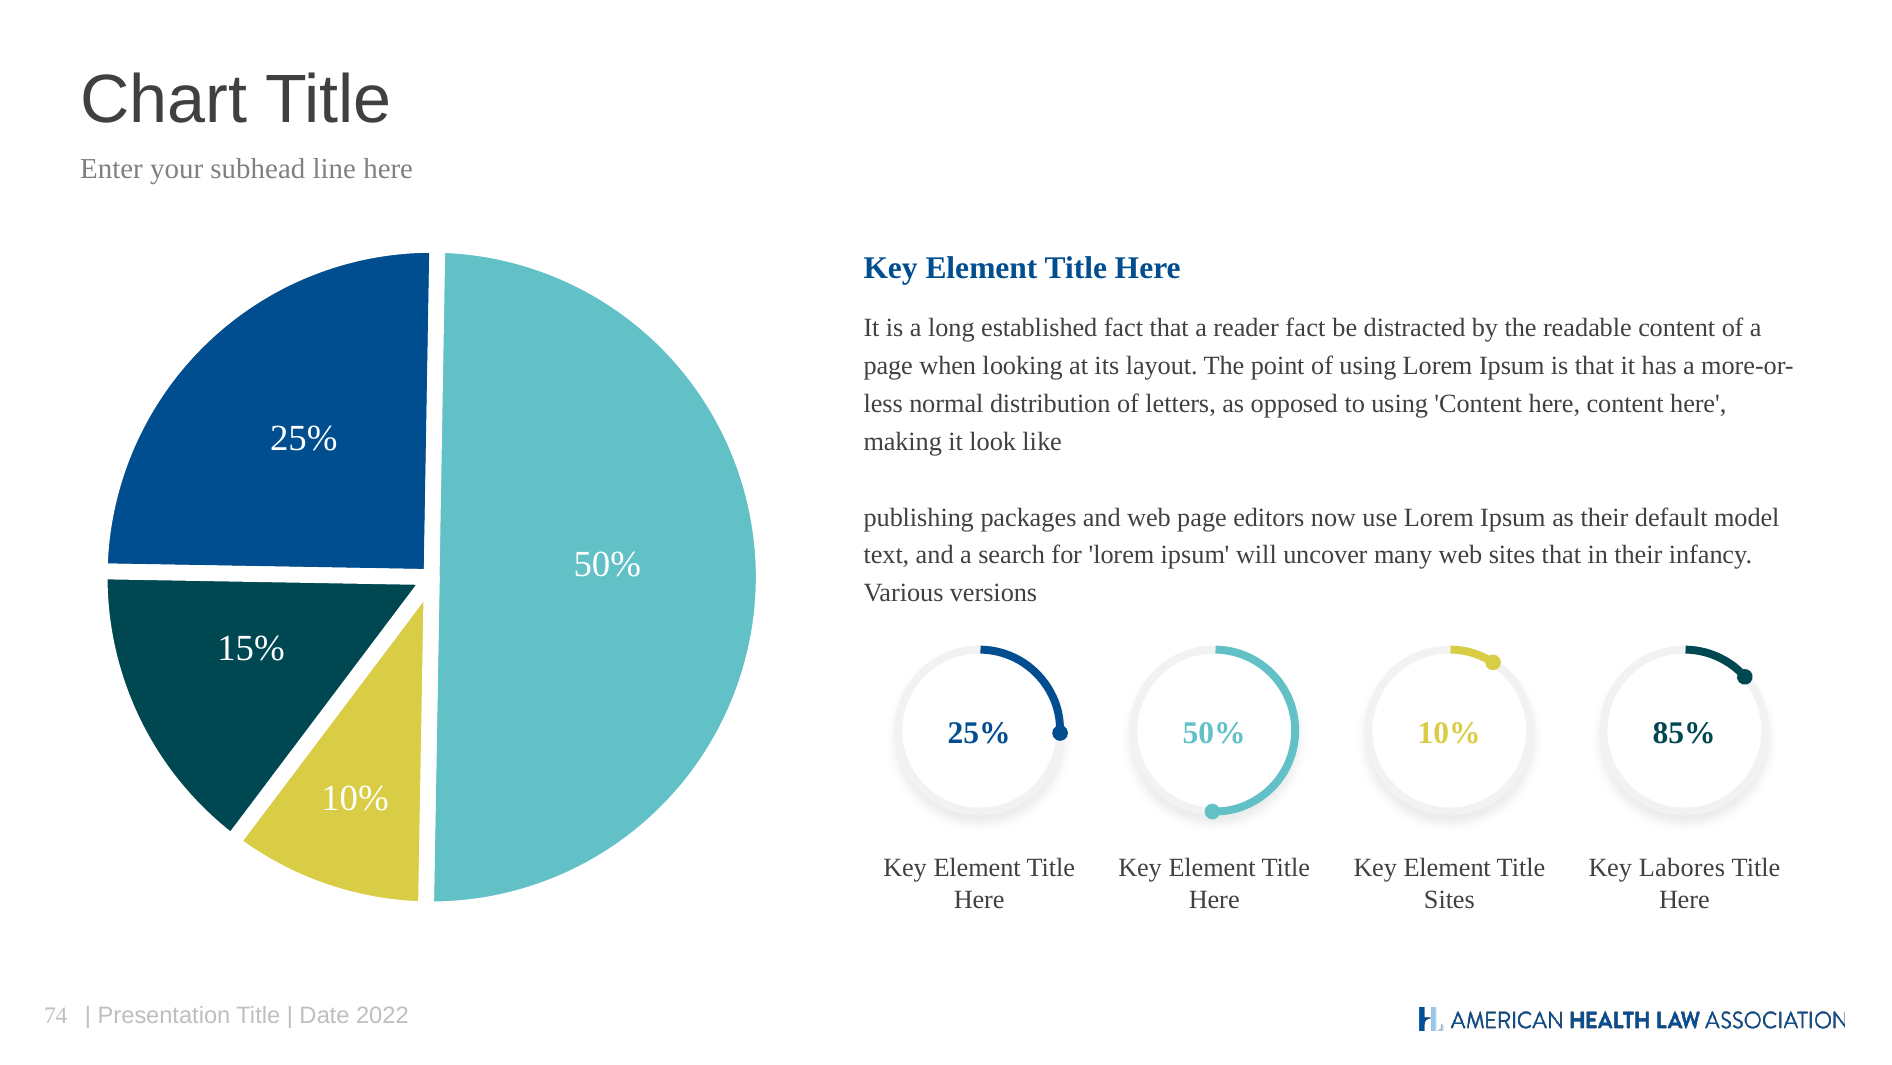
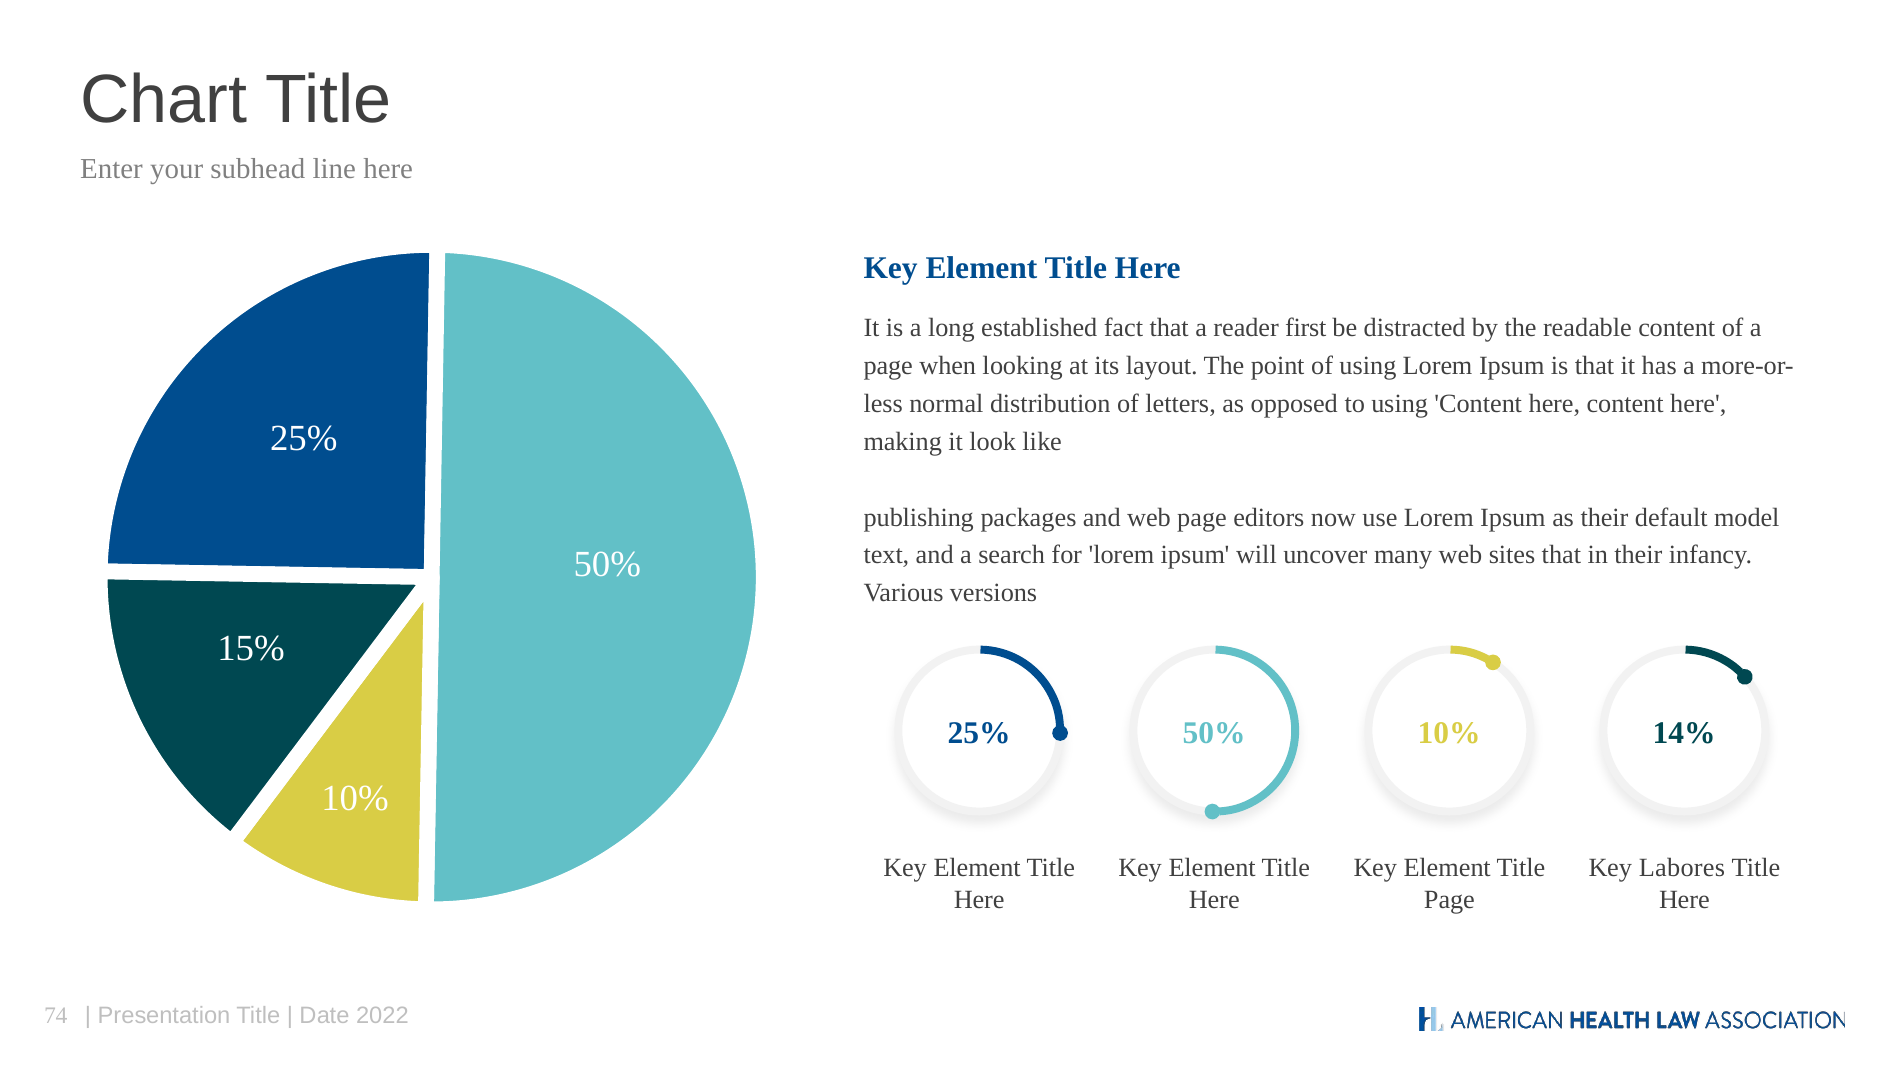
reader fact: fact -> first (1306, 328)
85%: 85% -> 14% (1684, 732)
Sites: Sites -> Page (1449, 899)
